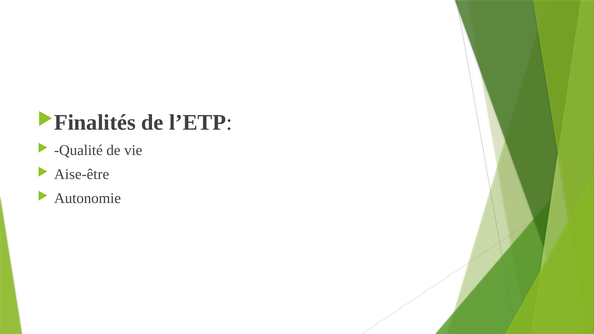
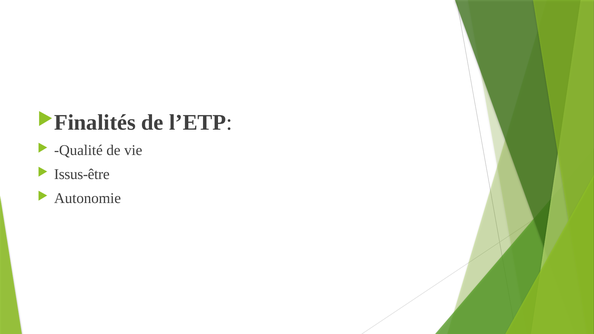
Aise-être: Aise-être -> Issus-être (82, 174)
